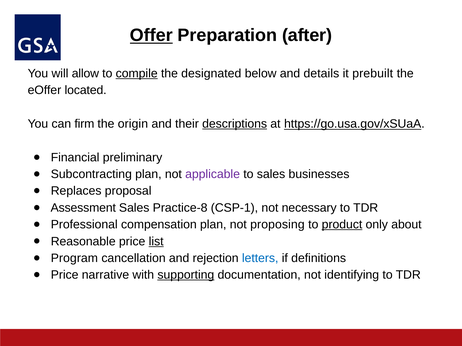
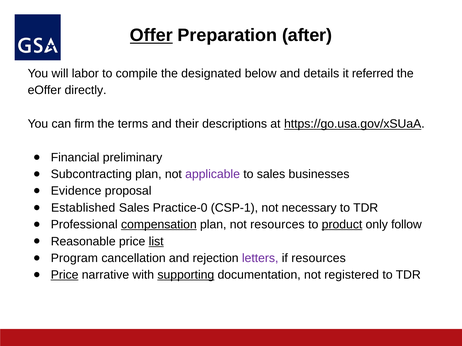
allow: allow -> labor (85, 74)
compile underline: present -> none (137, 74)
prebuilt: prebuilt -> referred (373, 74)
located: located -> directly (86, 90)
origin: origin -> terms (133, 124)
descriptions underline: present -> none (235, 124)
Replaces: Replaces -> Evidence (76, 191)
Assessment: Assessment -> Established (83, 208)
Practice-8: Practice-8 -> Practice-0 (180, 208)
compensation underline: none -> present (159, 225)
not proposing: proposing -> resources (277, 225)
about: about -> follow (406, 225)
letters colour: blue -> purple (260, 258)
if definitions: definitions -> resources (319, 258)
Price underline: none -> present (65, 275)
identifying: identifying -> registered (352, 275)
